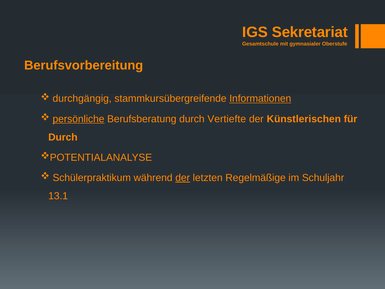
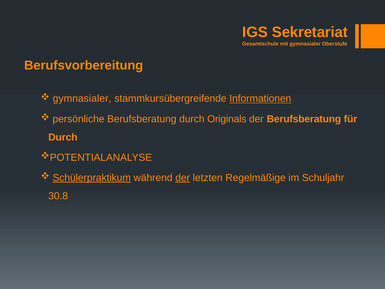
durchgängig: durchgängig -> gymnasialer (82, 99)
persönliche underline: present -> none (79, 119)
Vertiefte: Vertiefte -> Originals (227, 119)
der Künstlerischen: Künstlerischen -> Berufsberatung (304, 119)
Schülerpraktikum underline: none -> present (92, 178)
13.1: 13.1 -> 30.8 (58, 196)
